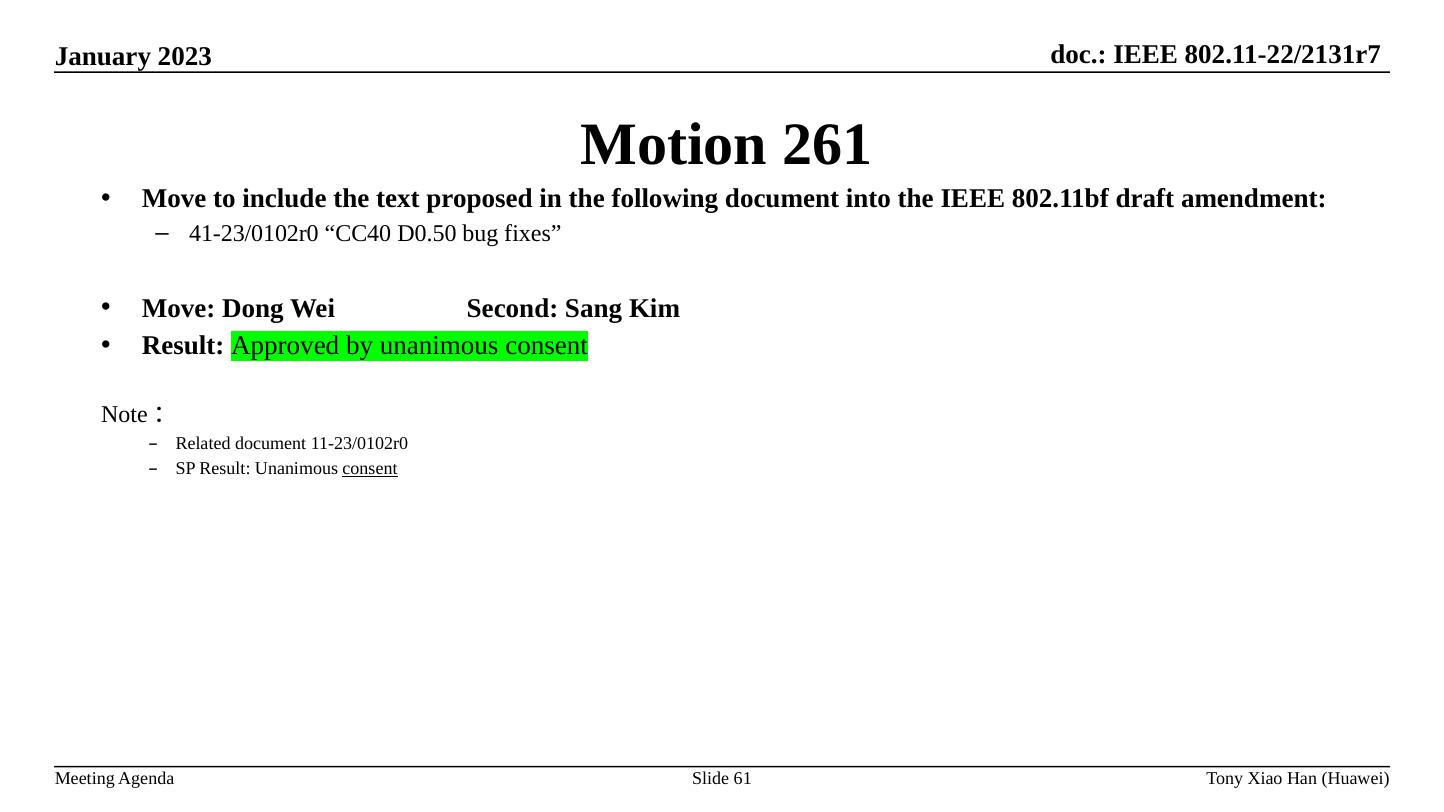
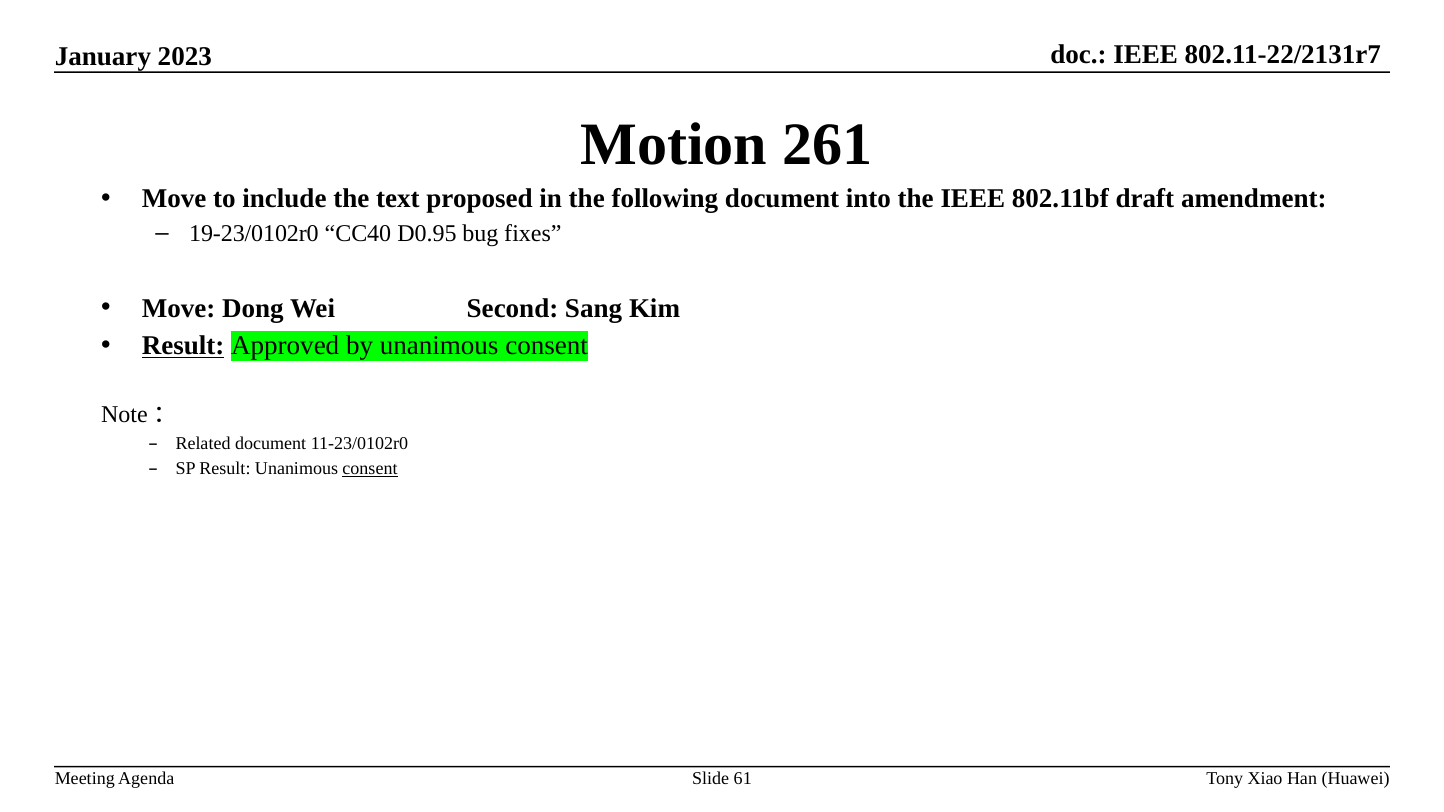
41-23/0102r0: 41-23/0102r0 -> 19-23/0102r0 (254, 234)
D0.50: D0.50 -> D0.95 (427, 234)
Result underline: none -> present (183, 346)
